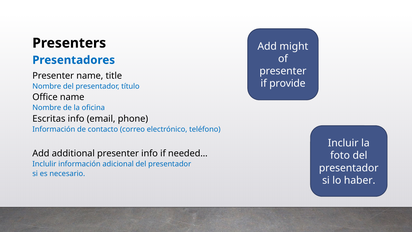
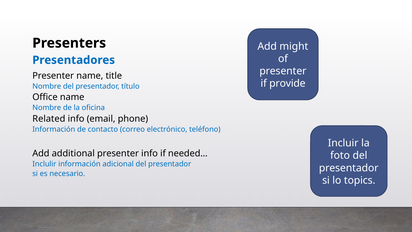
Escritas: Escritas -> Related (49, 119)
haber: haber -> topics (360, 180)
